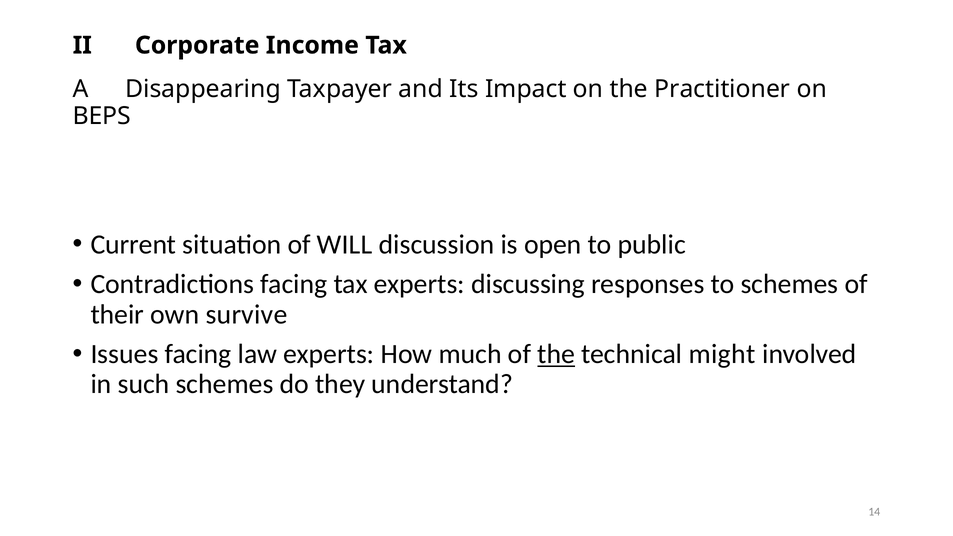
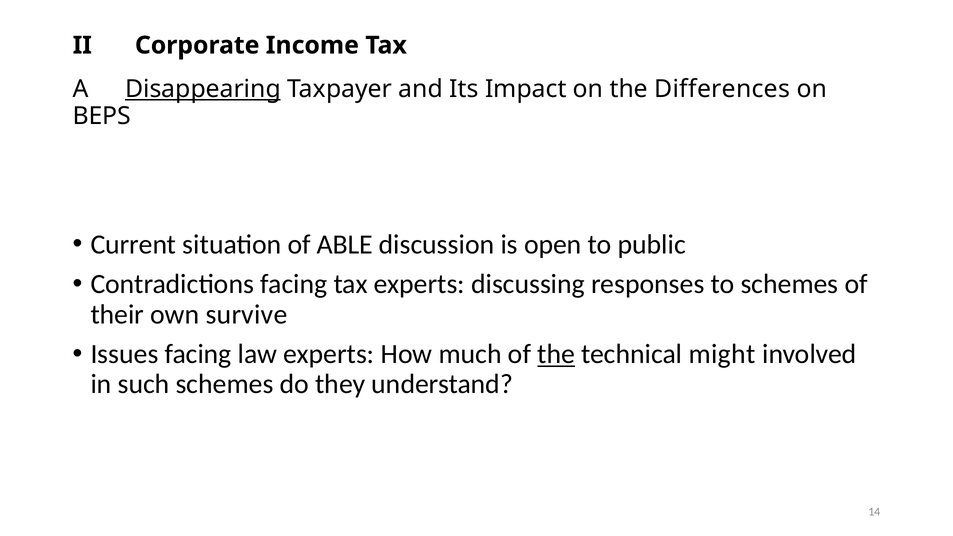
Disappearing underline: none -> present (203, 89)
Practitioner: Practitioner -> Differences (722, 89)
WILL: WILL -> ABLE (345, 244)
